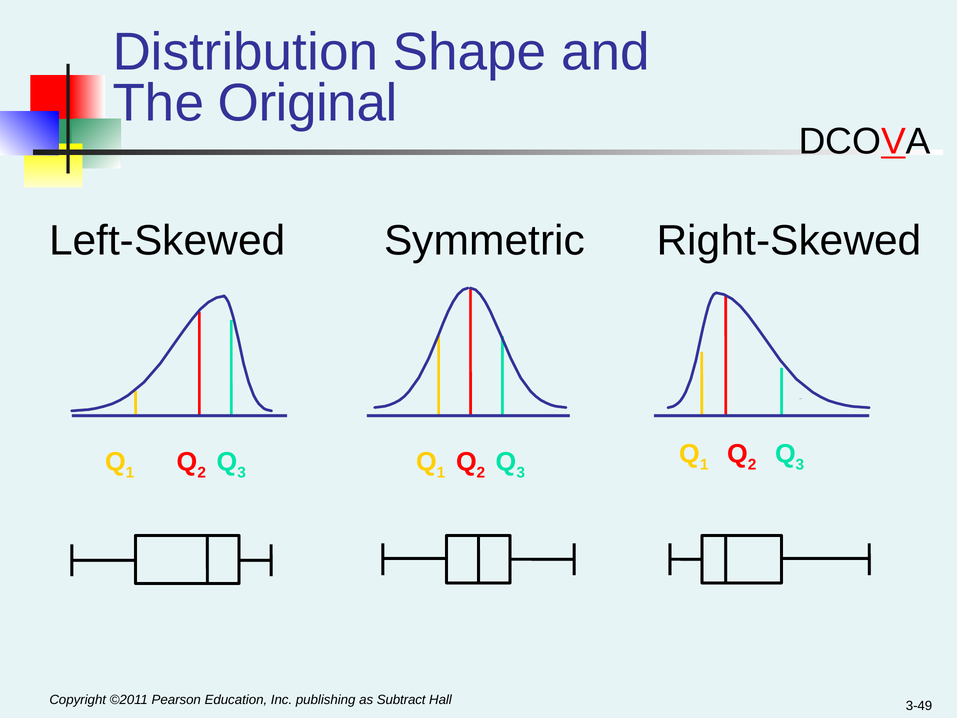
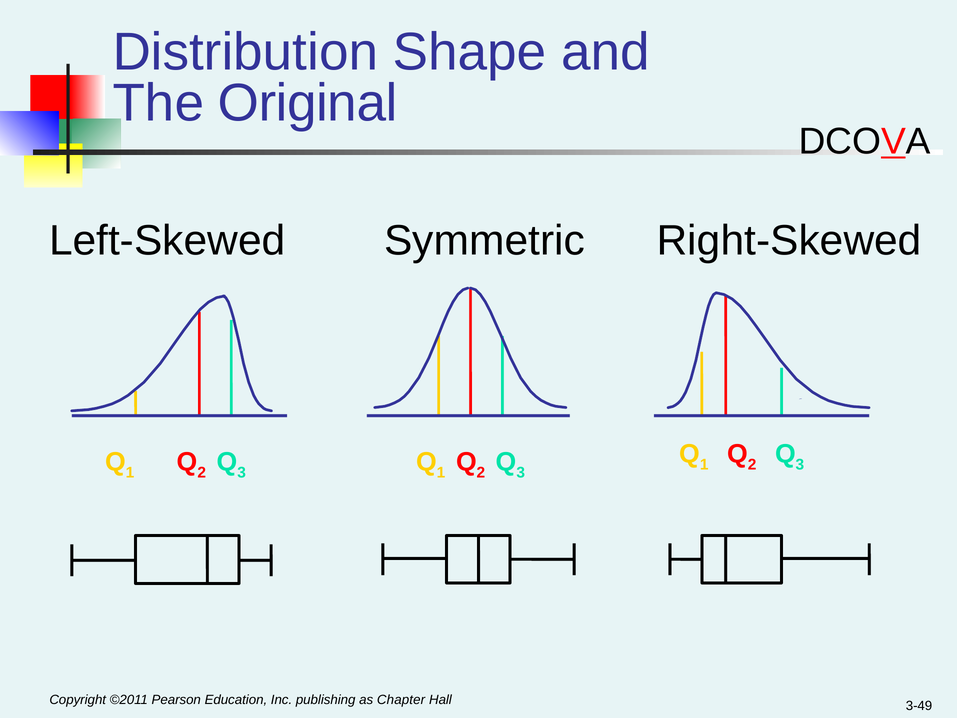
Subtract: Subtract -> Chapter (401, 700)
